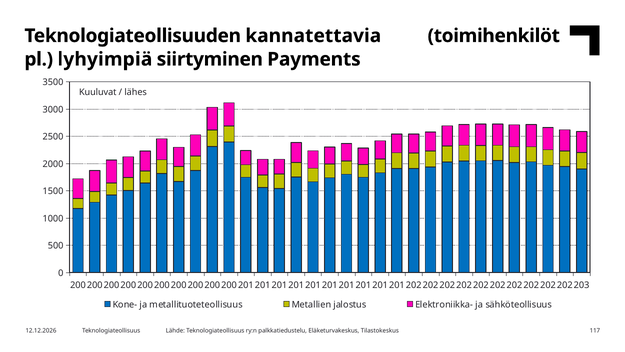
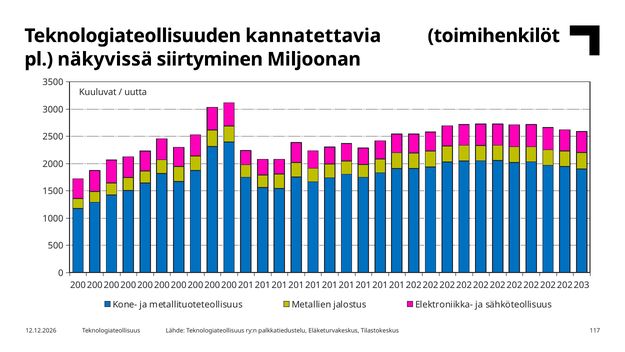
lyhyimpiä: lyhyimpiä -> näkyvissä (105, 59)
Payments: Payments -> Miljoonan (314, 59)
lähes: lähes -> uutta (136, 92)
